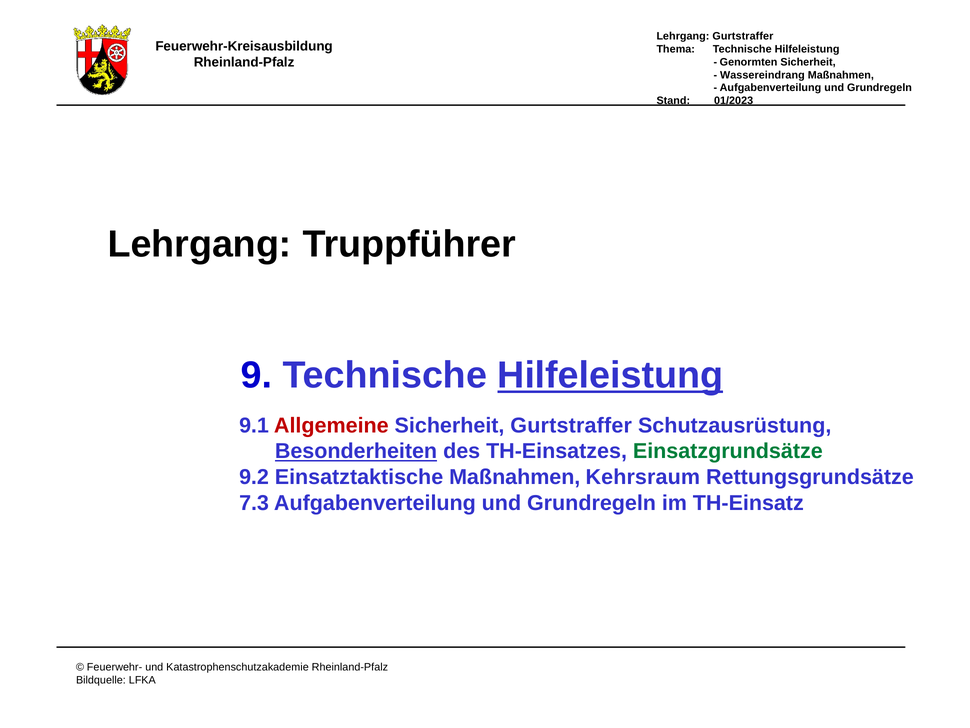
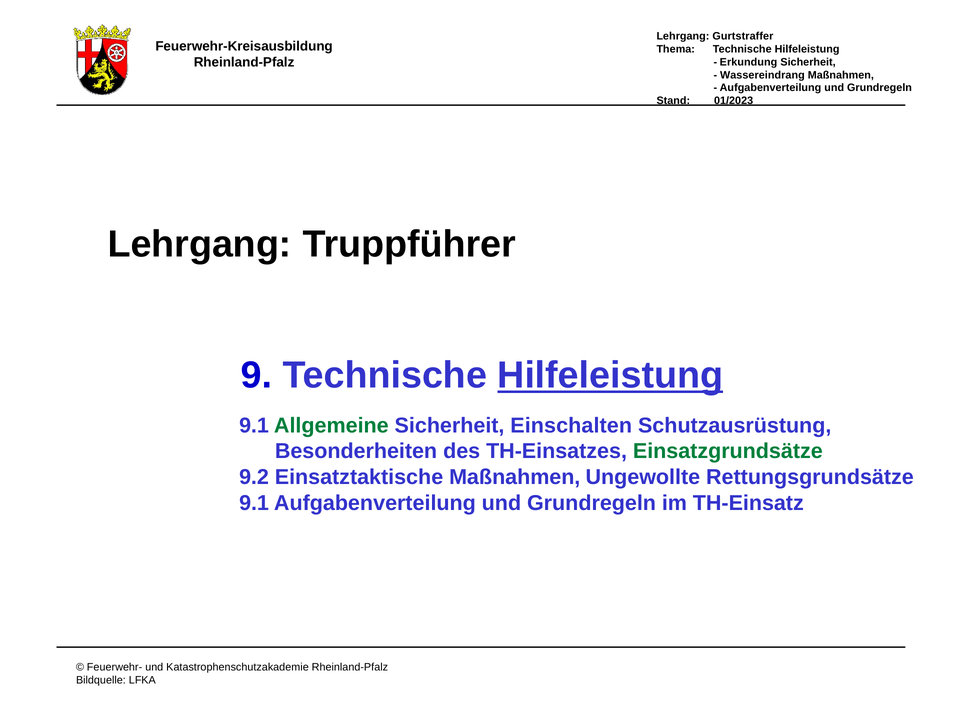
Genormten: Genormten -> Erkundung (749, 62)
Allgemeine colour: red -> green (331, 425)
Sicherheit Gurtstraffer: Gurtstraffer -> Einschalten (571, 425)
Besonderheiten underline: present -> none (356, 451)
Kehrsraum: Kehrsraum -> Ungewollte (643, 477)
7.3: 7.3 -> 9.1 (254, 503)
